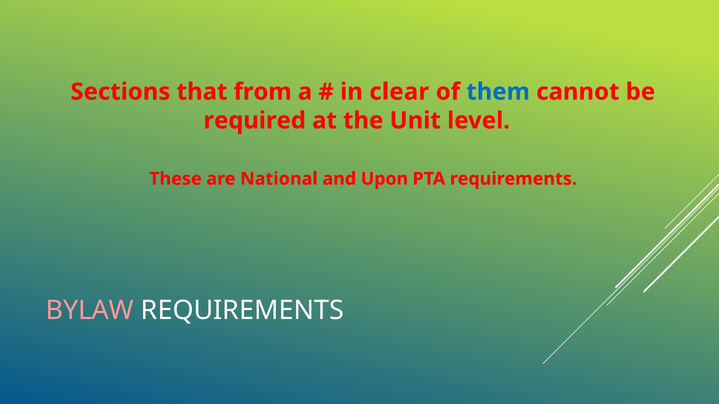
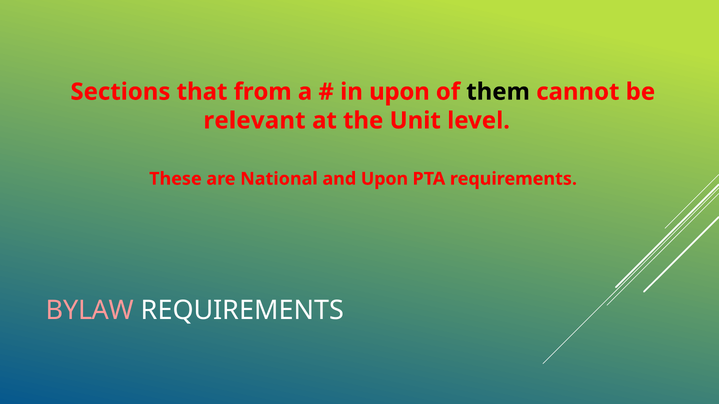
in clear: clear -> upon (399, 92)
them colour: blue -> black (498, 92)
required: required -> relevant (255, 121)
